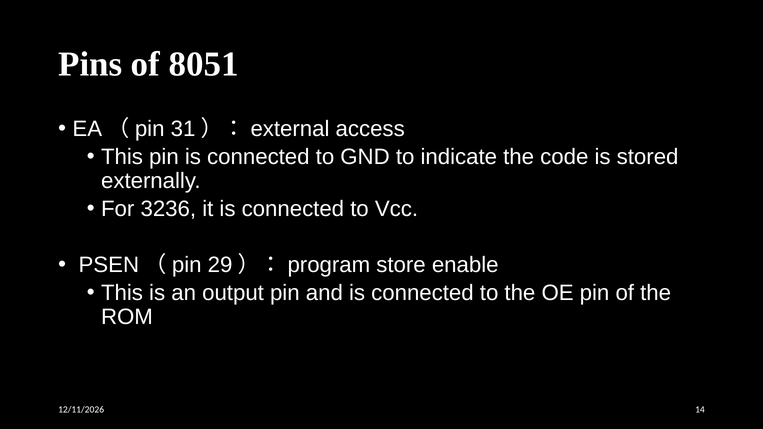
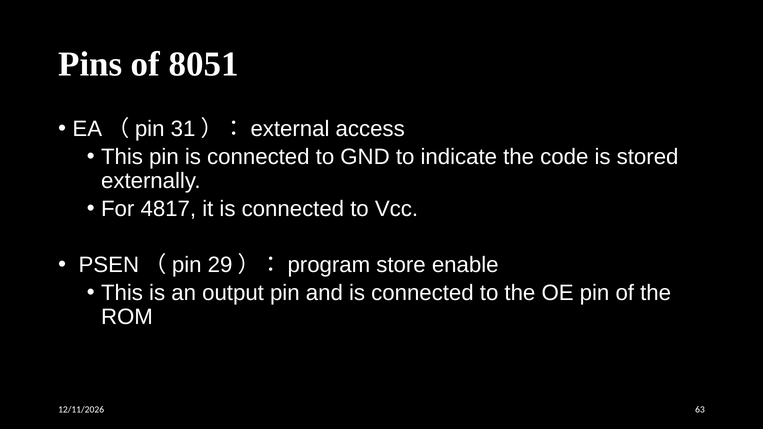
3236: 3236 -> 4817 (168, 209)
14: 14 -> 63 (700, 410)
